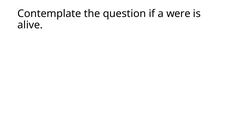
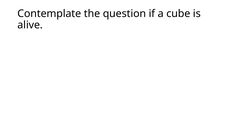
were: were -> cube (178, 14)
